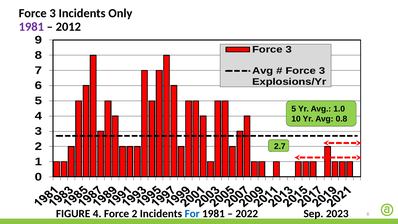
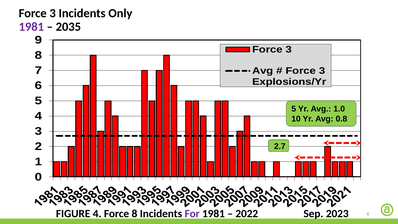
2012: 2012 -> 2035 (68, 27)
Force 2: 2 -> 8 (134, 214)
For colour: blue -> purple (192, 214)
